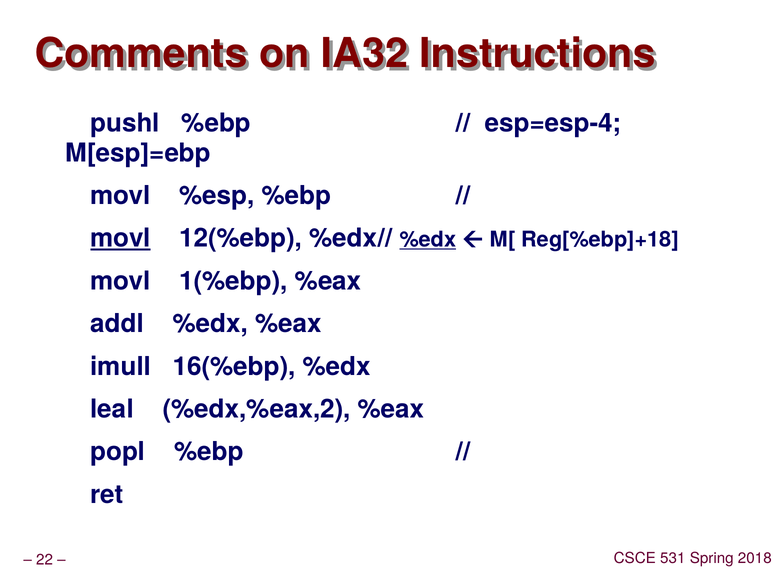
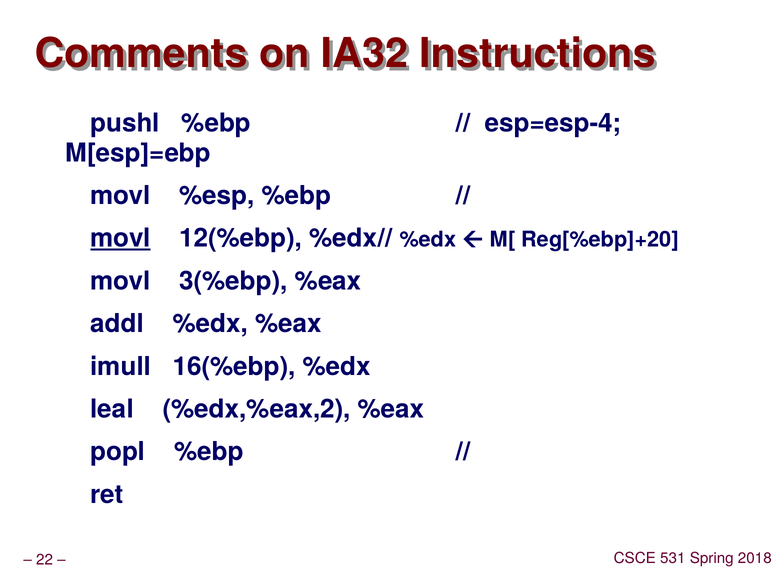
%edx underline: present -> none (428, 240)
Reg[%ebp]+18: Reg[%ebp]+18 -> Reg[%ebp]+20 (600, 240)
1(%ebp: 1(%ebp -> 3(%ebp (233, 281)
